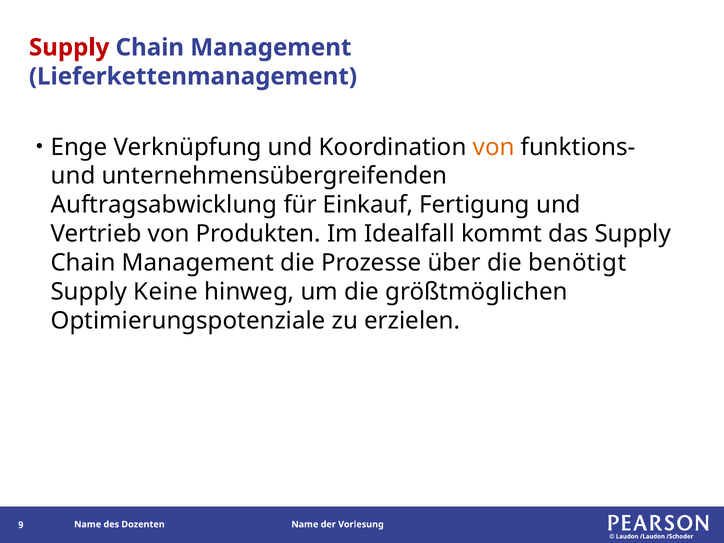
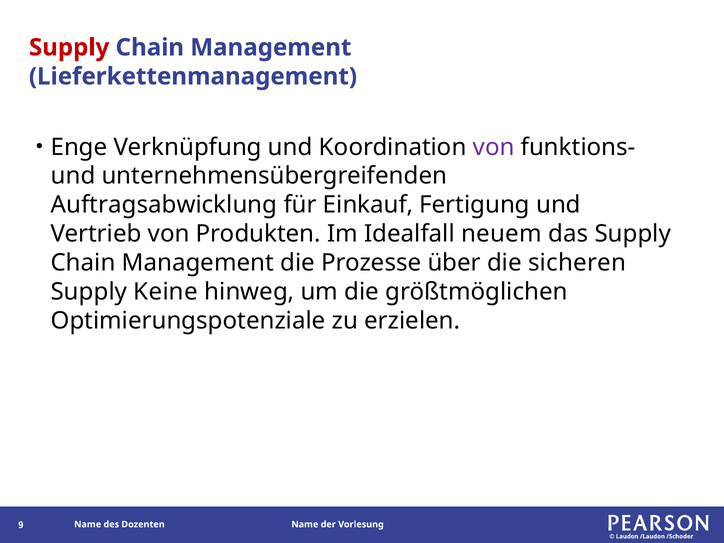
von colour: orange -> purple (494, 147)
kommt: kommt -> neuem (501, 234)
benötigt: benötigt -> sicheren (577, 263)
